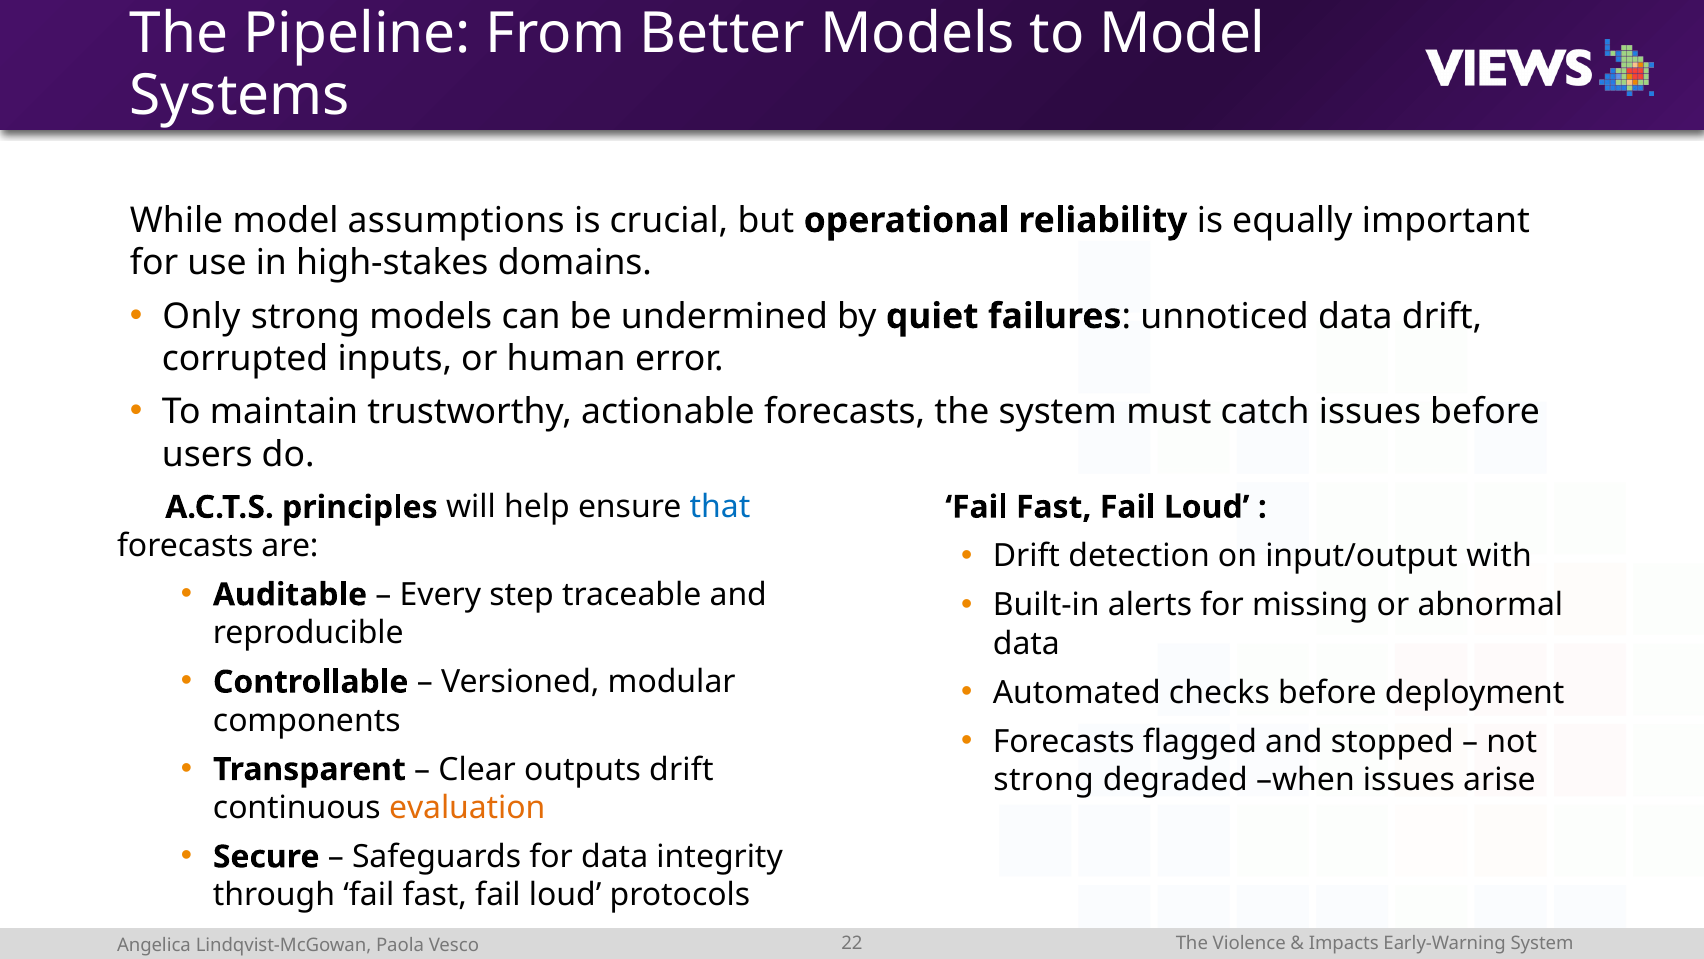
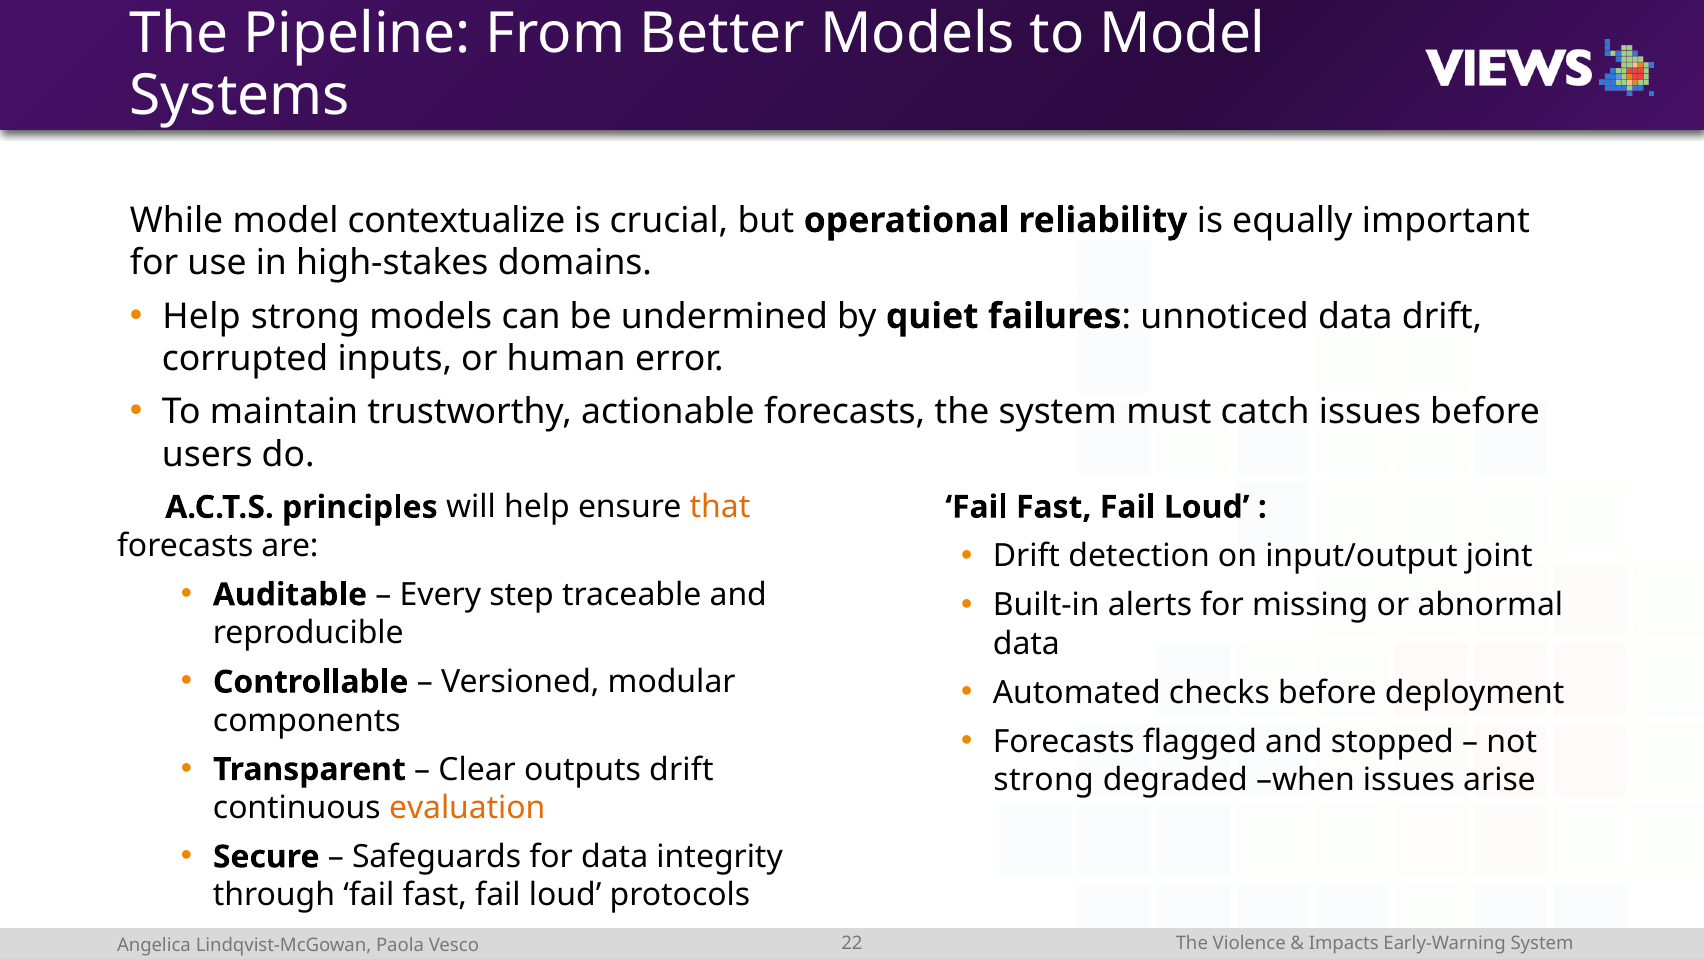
assumptions: assumptions -> contextualize (457, 220)
Only: Only -> Help (202, 316)
that colour: blue -> orange (720, 507)
with: with -> joint (1499, 556)
